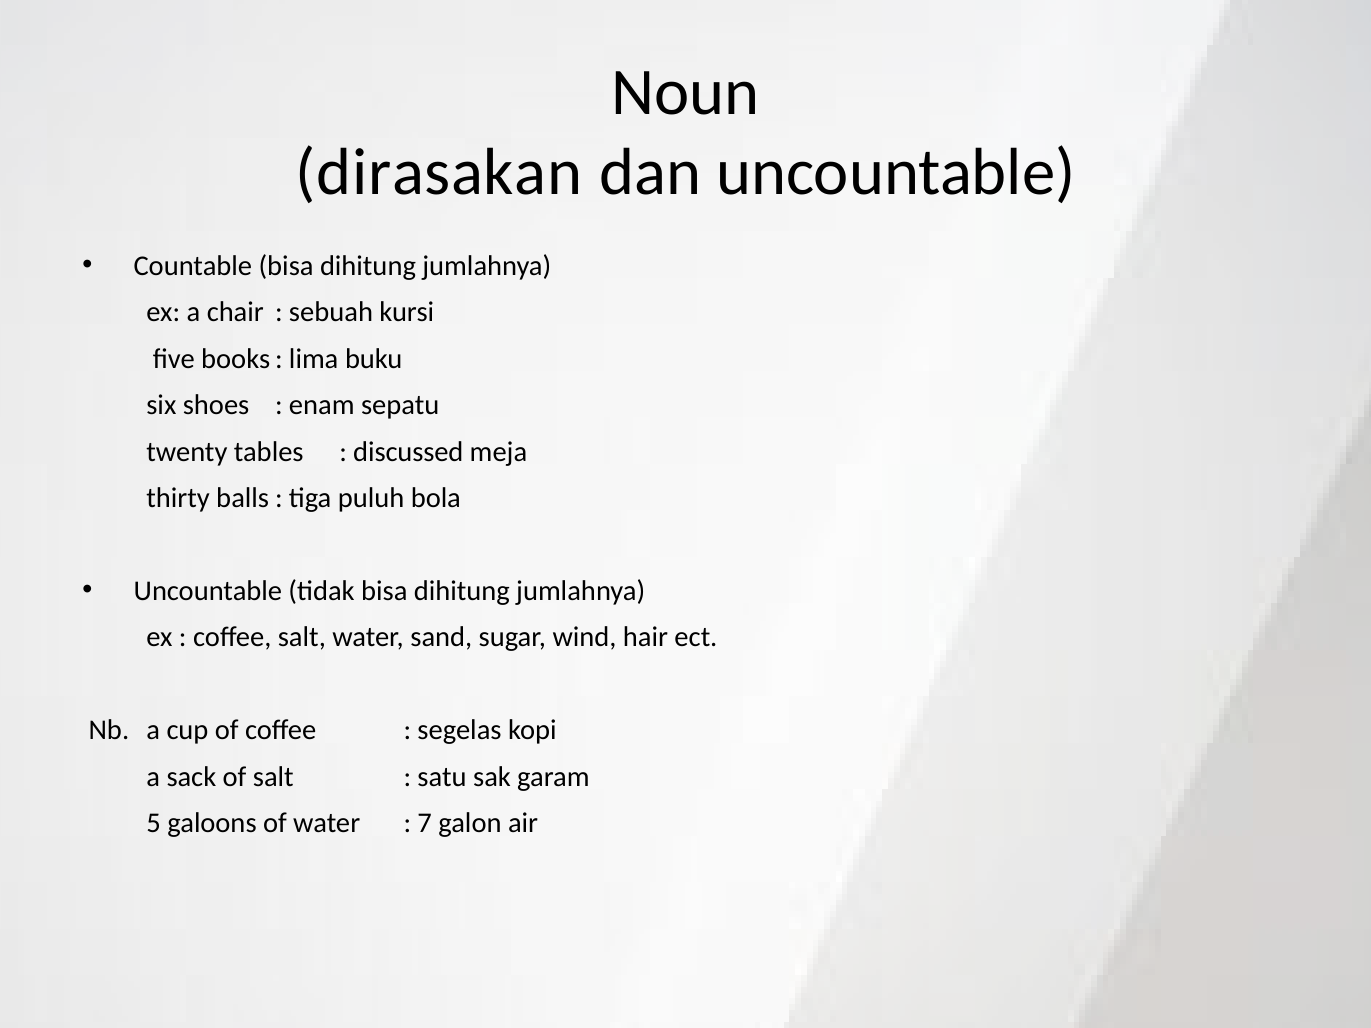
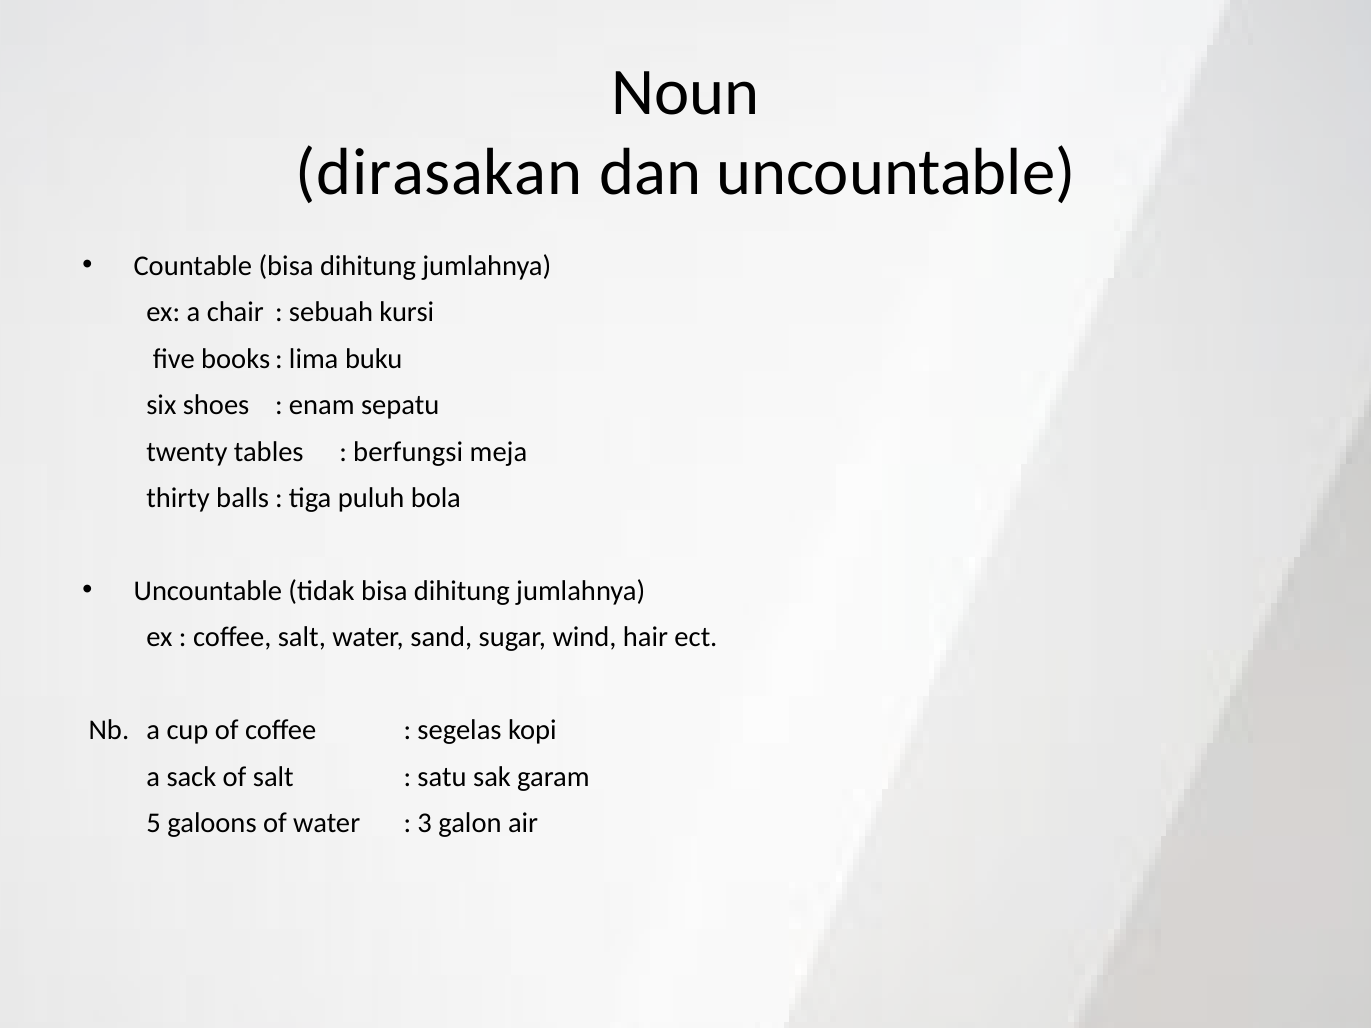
discussed: discussed -> berfungsi (408, 452)
7: 7 -> 3 (425, 824)
